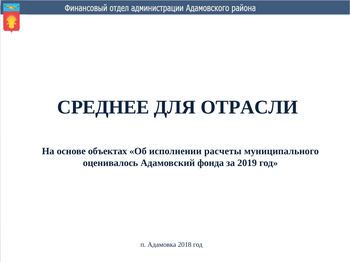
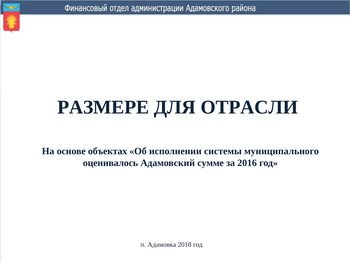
СРЕДНЕЕ: СРЕДНЕЕ -> РАЗМЕРЕ (103, 107)
расчеты: расчеты -> системы (223, 151)
фонда: фонда -> сумме (211, 163)
2019: 2019 -> 2016 (247, 163)
